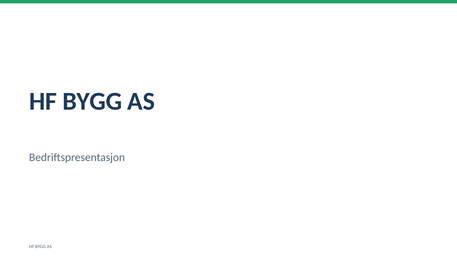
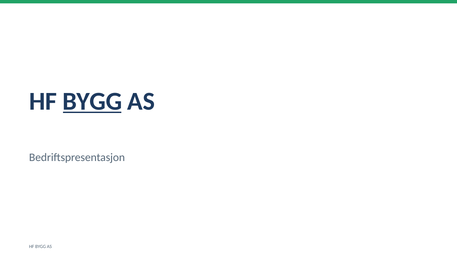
BYGG underline: none -> present (92, 101)
